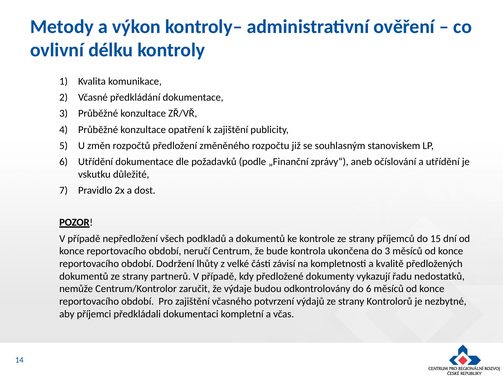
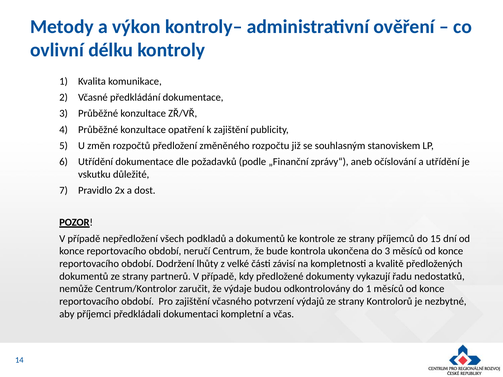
do 6: 6 -> 1 (369, 289)
